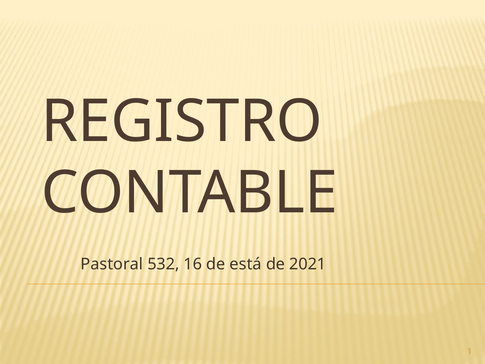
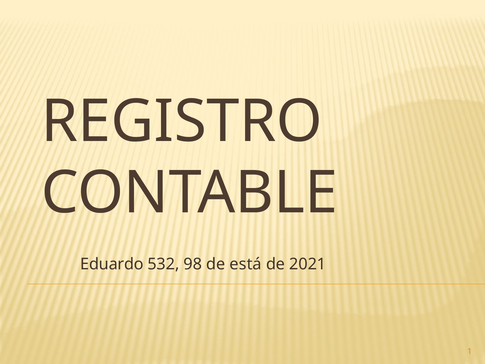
Pastoral: Pastoral -> Eduardo (112, 264)
16: 16 -> 98 (193, 264)
